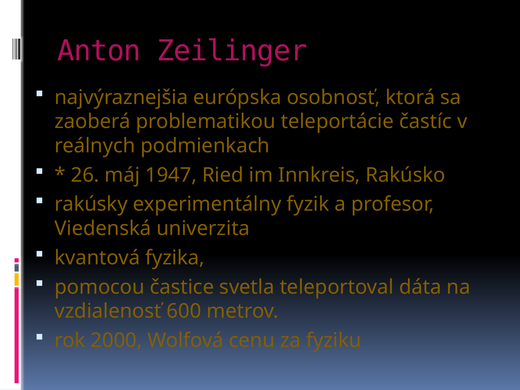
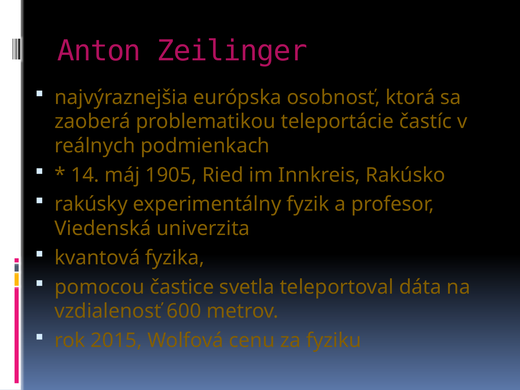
26: 26 -> 14 (85, 175)
1947: 1947 -> 1905 (171, 175)
2000: 2000 -> 2015 (116, 341)
